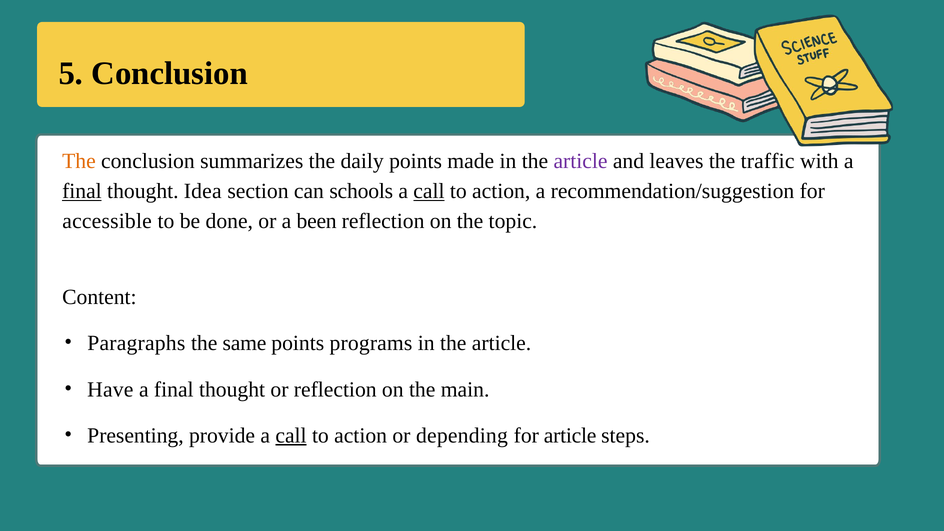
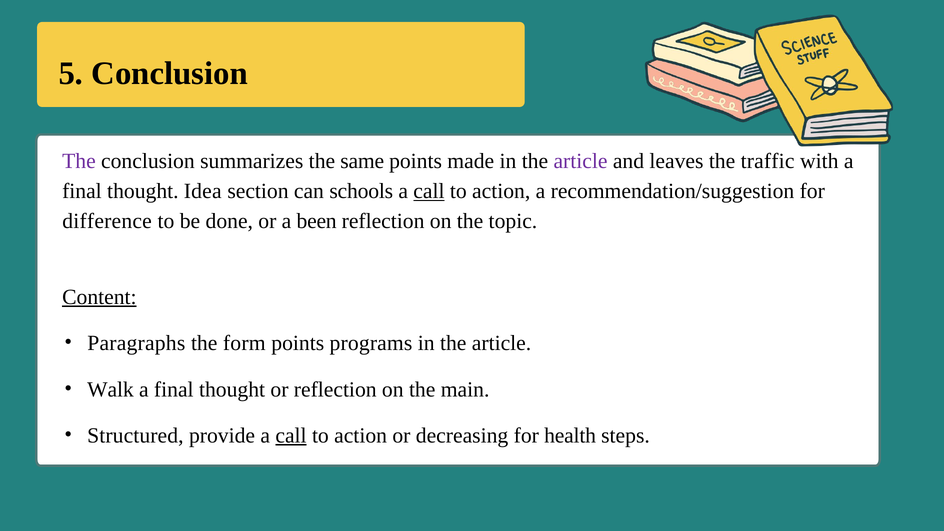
The colour: orange -> purple (79, 161)
daily: daily -> same (362, 161)
final underline: present -> none (82, 191)
accessible: accessible -> difference (107, 221)
Content underline: none -> present (99, 297)
same: same -> form (244, 343)
Have: Have -> Walk (110, 389)
Presenting: Presenting -> Structured (135, 436)
depending: depending -> decreasing (462, 436)
for article: article -> health (570, 436)
